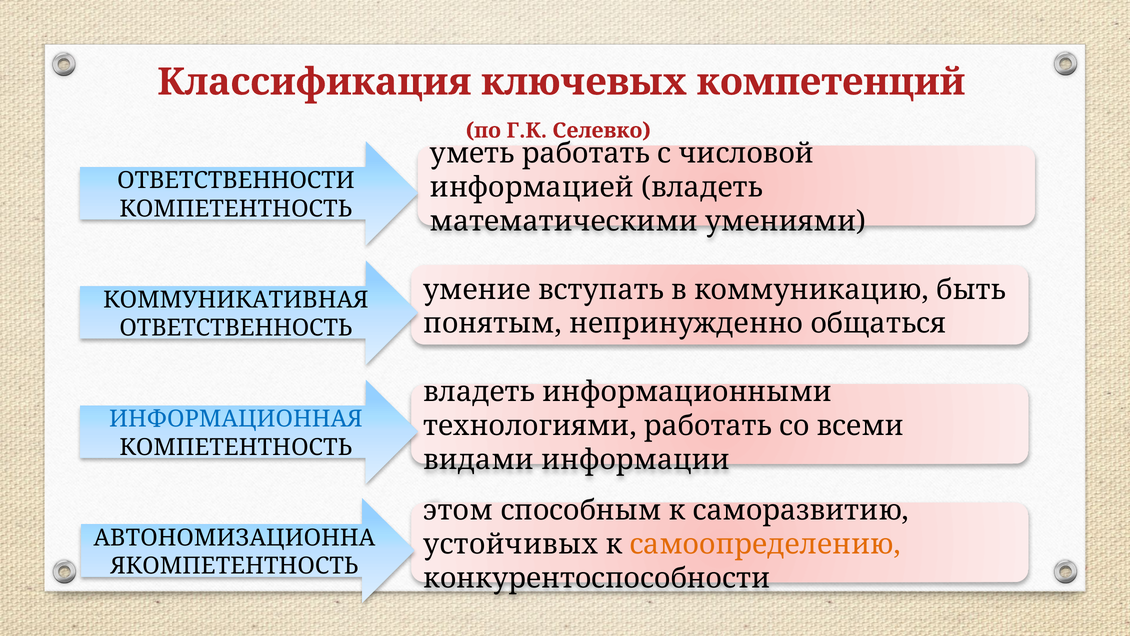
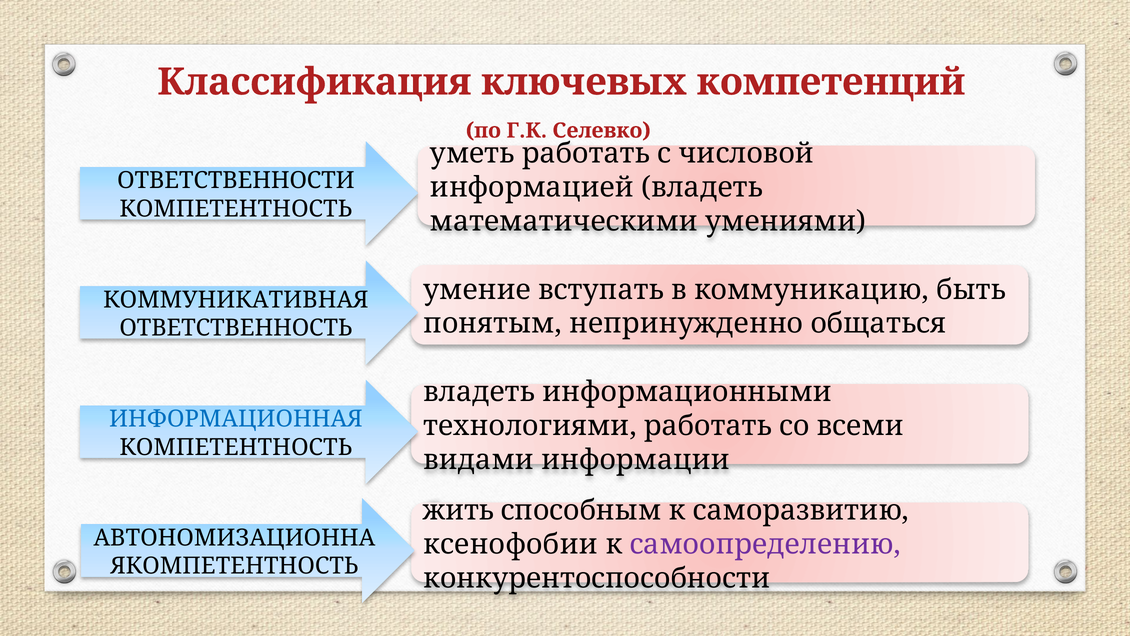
этом: этом -> жить (458, 510)
устойчивых: устойчивых -> ксенофобии (511, 544)
самоопределению colour: orange -> purple (765, 544)
